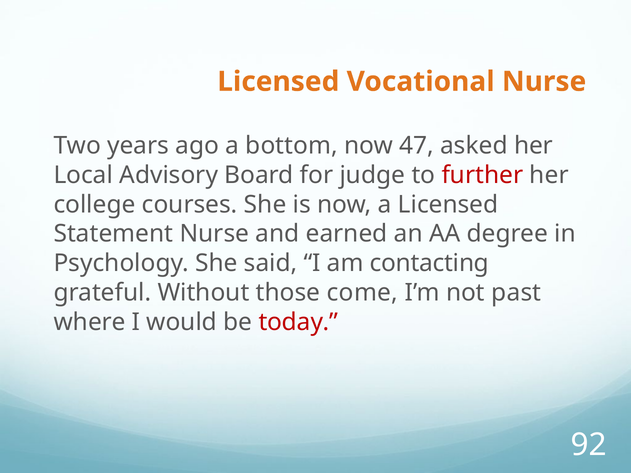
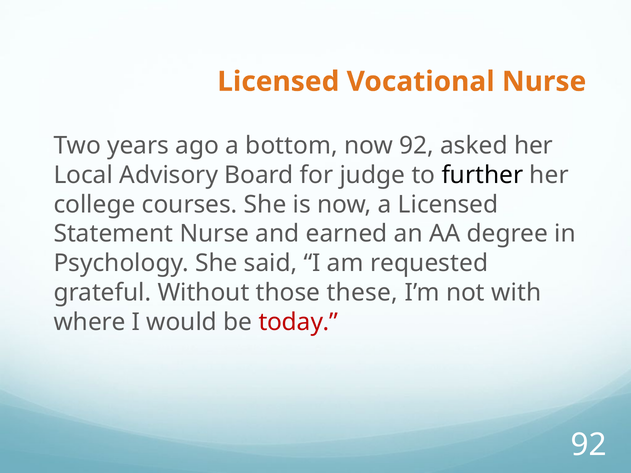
now 47: 47 -> 92 (417, 146)
further colour: red -> black (482, 175)
contacting: contacting -> requested (429, 263)
come: come -> these (362, 293)
past: past -> with (516, 293)
